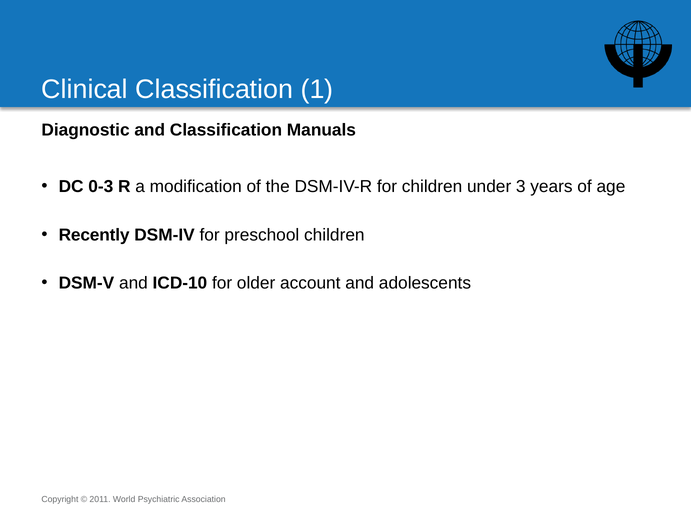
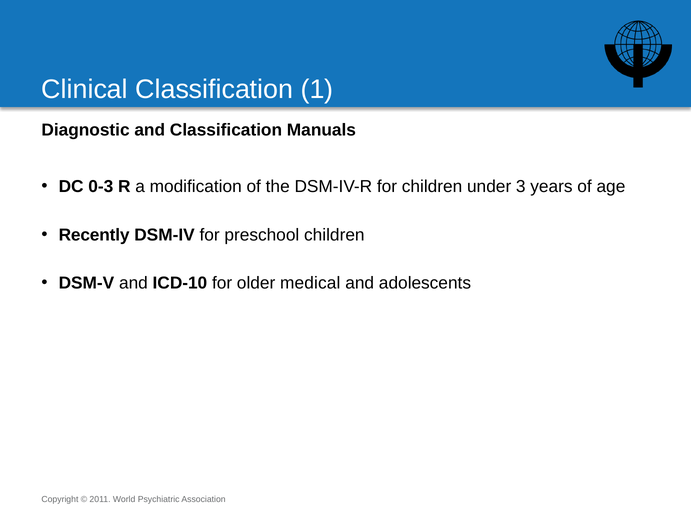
account: account -> medical (310, 283)
